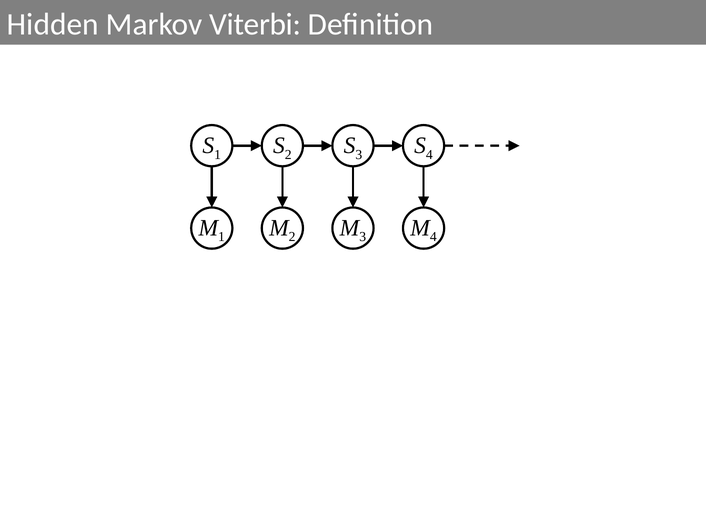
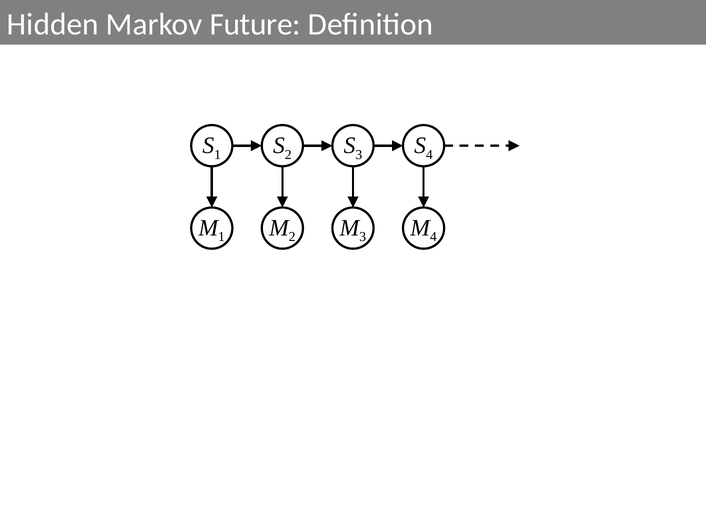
Viterbi: Viterbi -> Future (255, 24)
